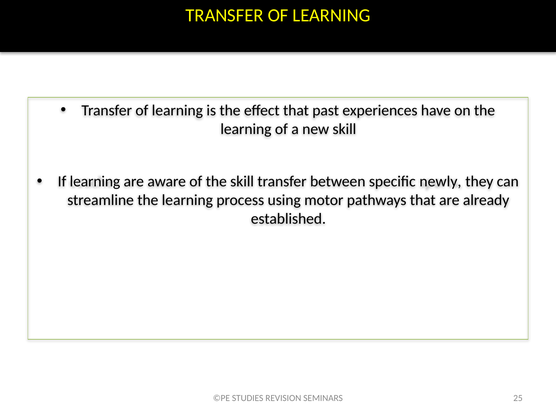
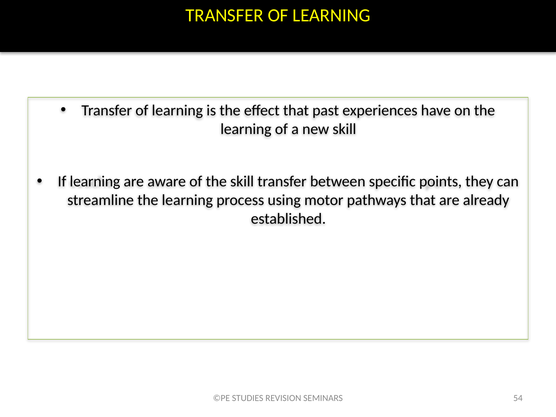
newly: newly -> points (441, 182)
25: 25 -> 54 (518, 398)
